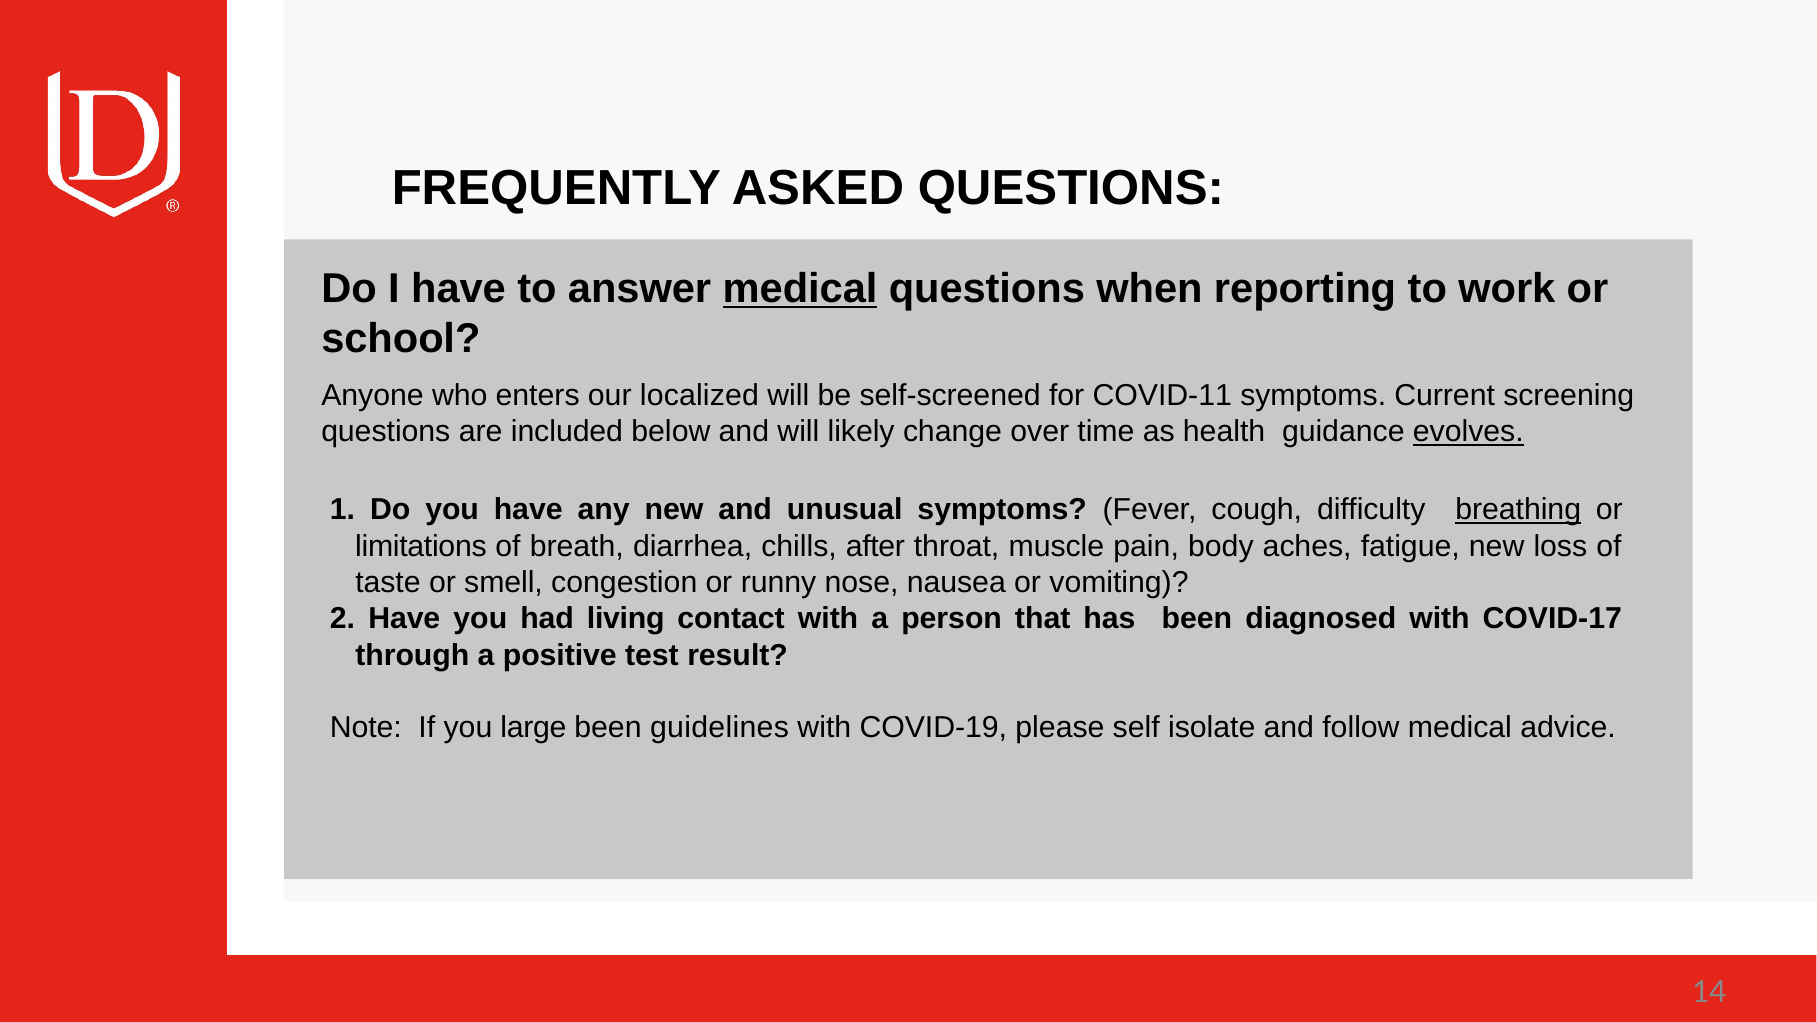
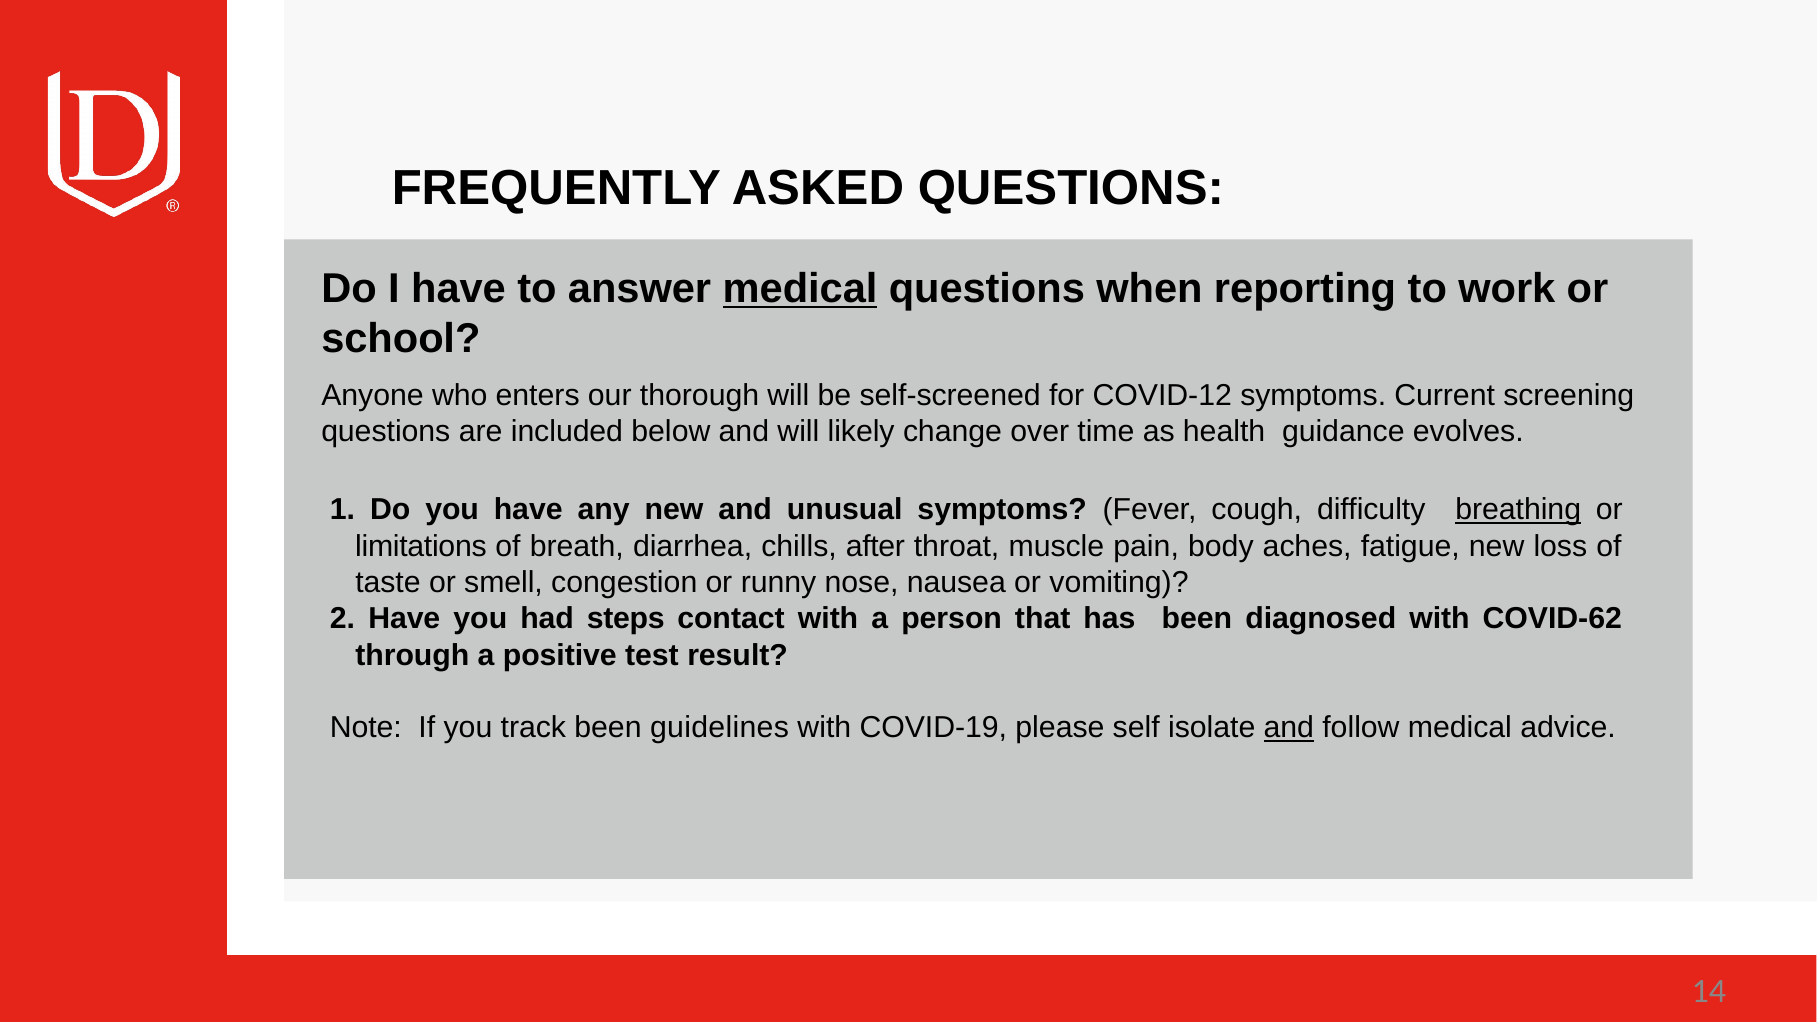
localized: localized -> thorough (700, 396)
COVID-11: COVID-11 -> COVID-12 (1162, 396)
evolves underline: present -> none (1468, 432)
living: living -> steps (626, 619)
COVID-17: COVID-17 -> COVID-62 (1552, 619)
large: large -> track (533, 728)
and underline: none -> present (1289, 728)
